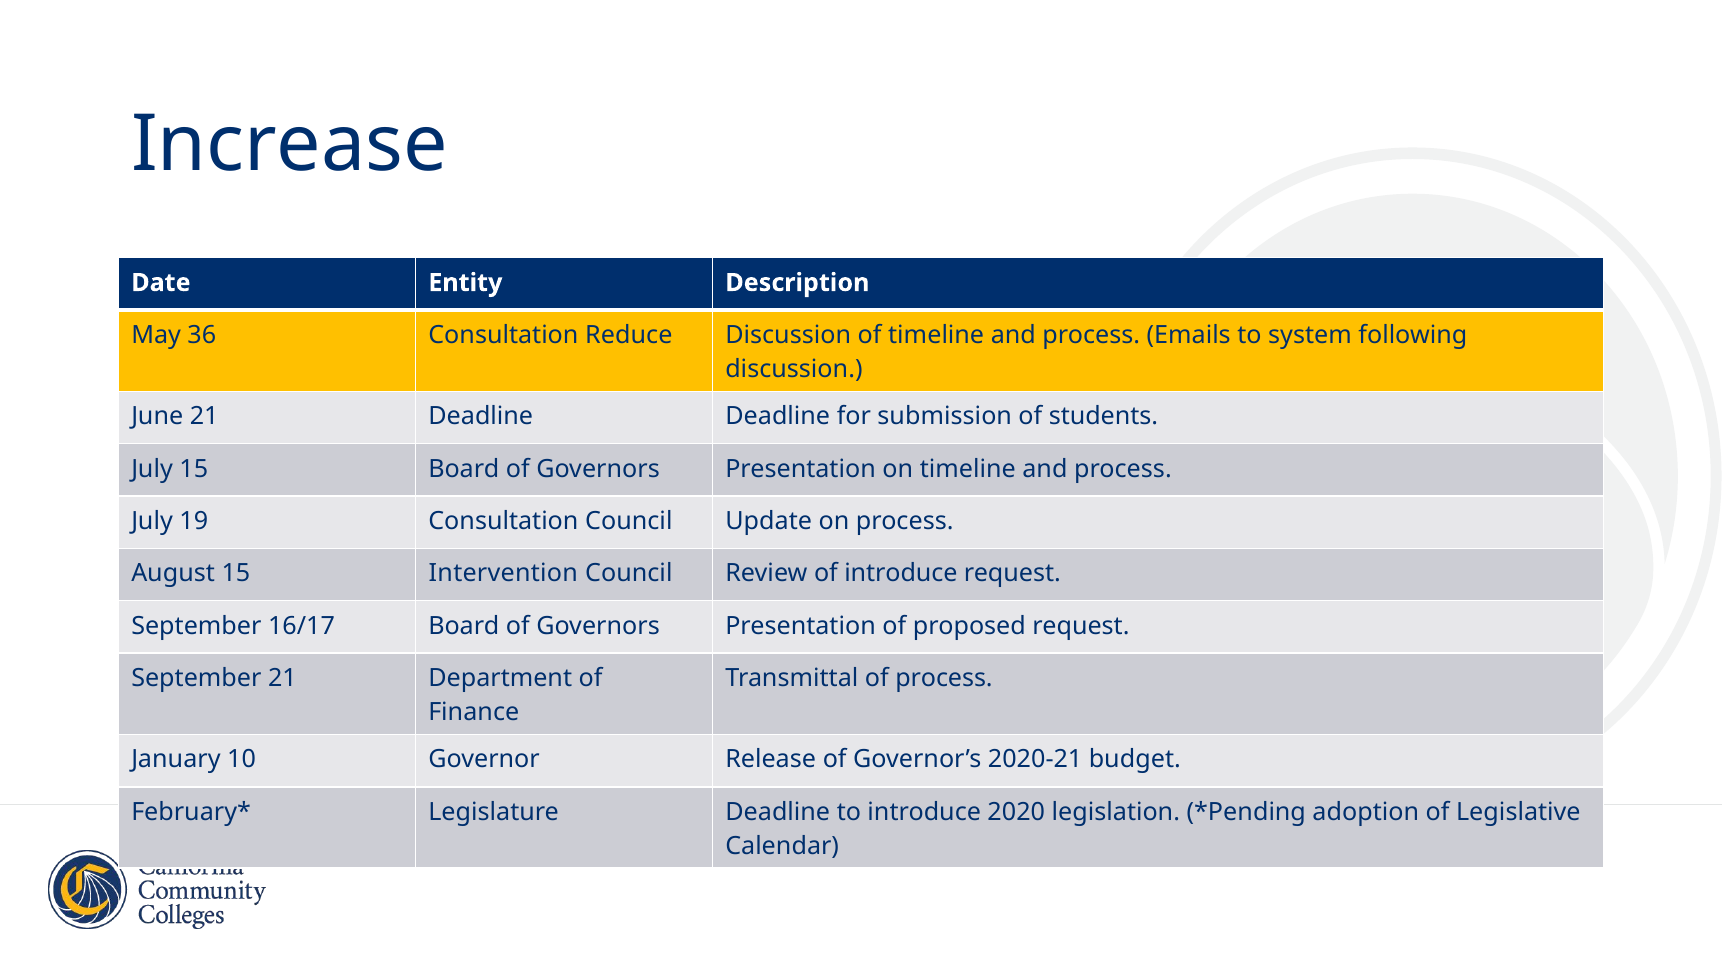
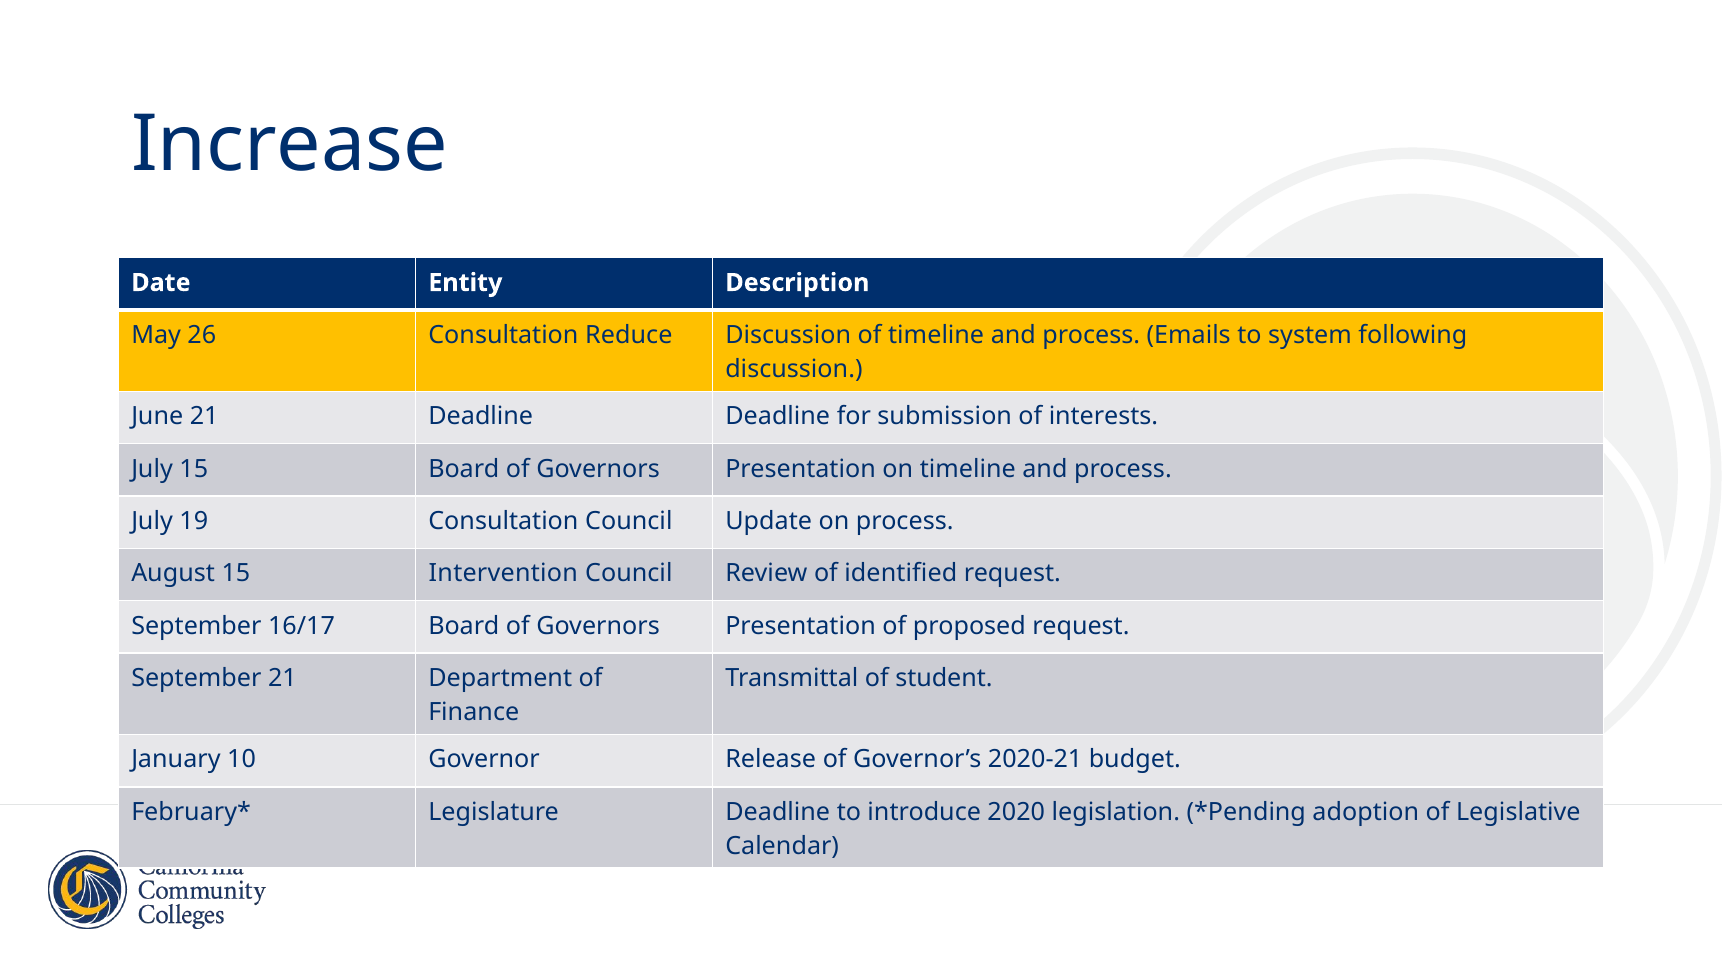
36: 36 -> 26 (202, 335)
students: students -> interests (1103, 417)
of introduce: introduce -> identified (901, 574)
of process: process -> student (944, 679)
